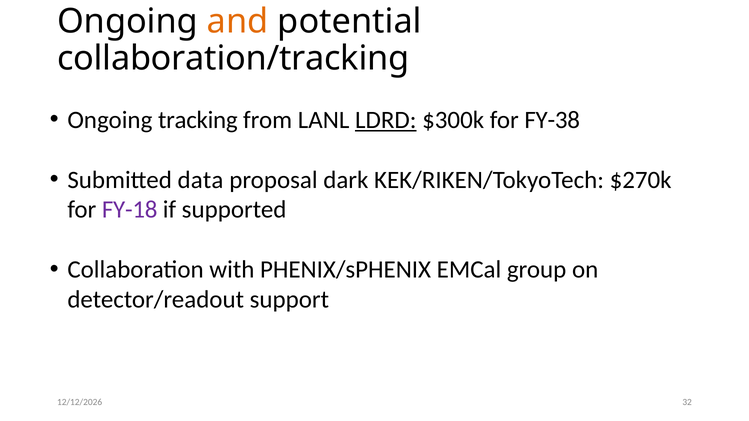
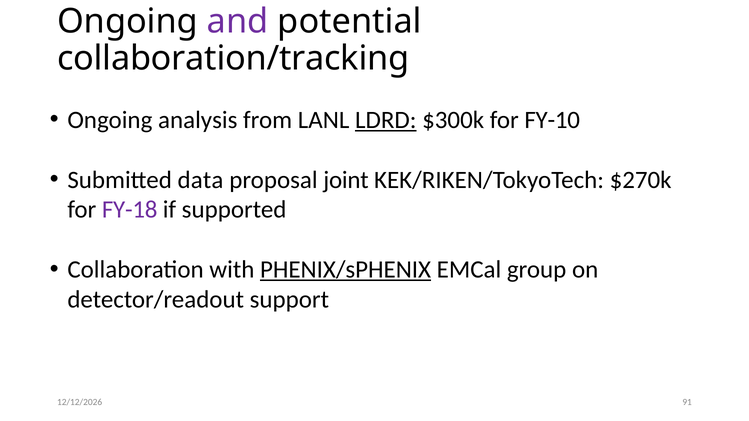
and colour: orange -> purple (238, 21)
tracking: tracking -> analysis (198, 120)
FY-38: FY-38 -> FY-10 (552, 120)
dark: dark -> joint (346, 180)
PHENIX/sPHENIX underline: none -> present (346, 270)
32: 32 -> 91 (687, 402)
